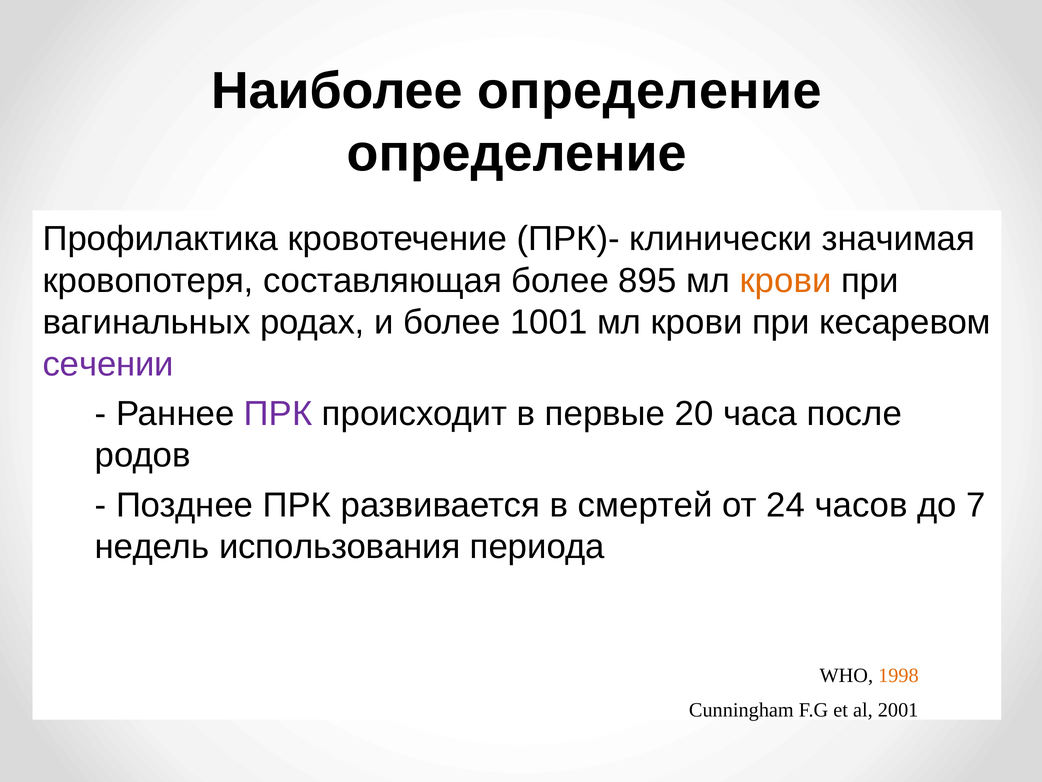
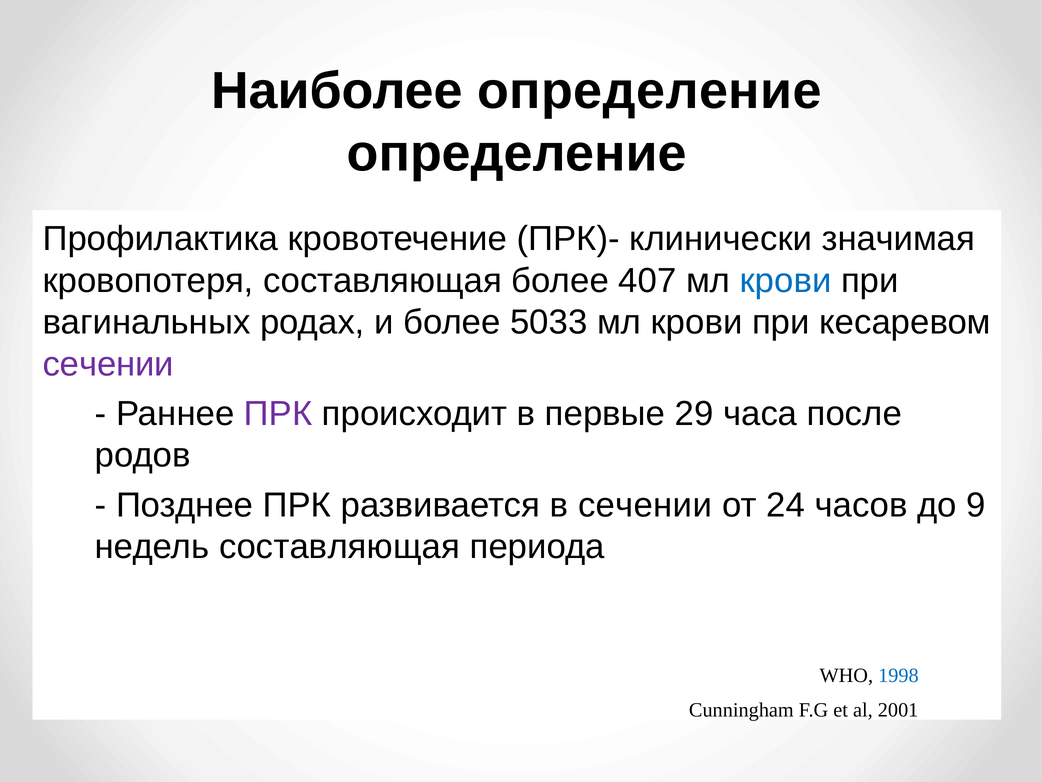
895: 895 -> 407 (647, 280)
крови colour: orange -> blue (786, 280)
1001: 1001 -> 5033 (549, 322)
20: 20 -> 29 (694, 413)
в смертей: смертей -> сечении (645, 505)
7: 7 -> 9 (976, 505)
недель использования: использования -> составляющая (340, 546)
1998 colour: orange -> blue (898, 675)
